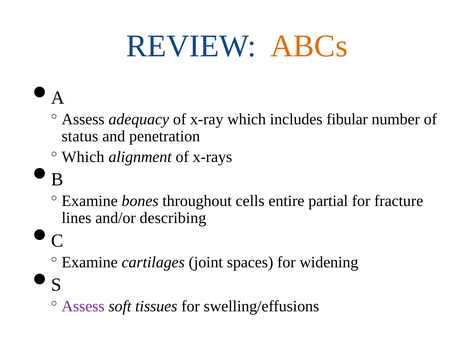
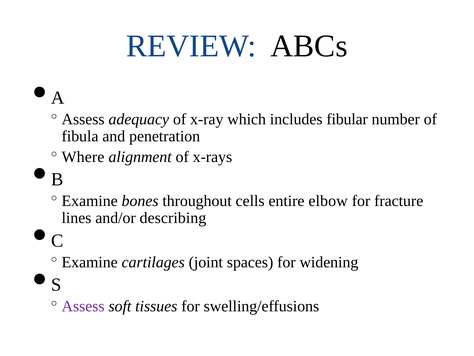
ABCs colour: orange -> black (309, 46)
status: status -> fibula (80, 136)
Which: Which -> Where (83, 157)
partial: partial -> elbow (328, 201)
